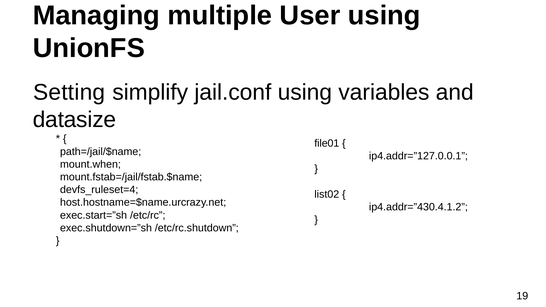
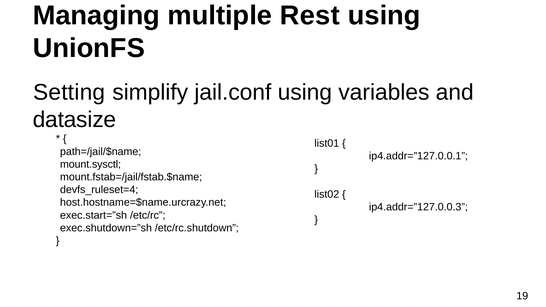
User: User -> Rest (310, 15)
file01: file01 -> list01 (327, 143)
mount.when: mount.when -> mount.sysctl (91, 164)
ip4.addr=”430.4.1.2: ip4.addr=”430.4.1.2 -> ip4.addr=”127.0.0.3 (418, 207)
